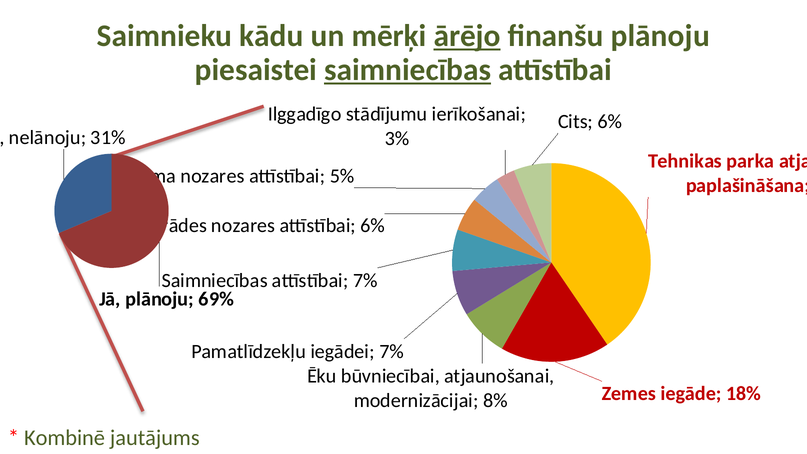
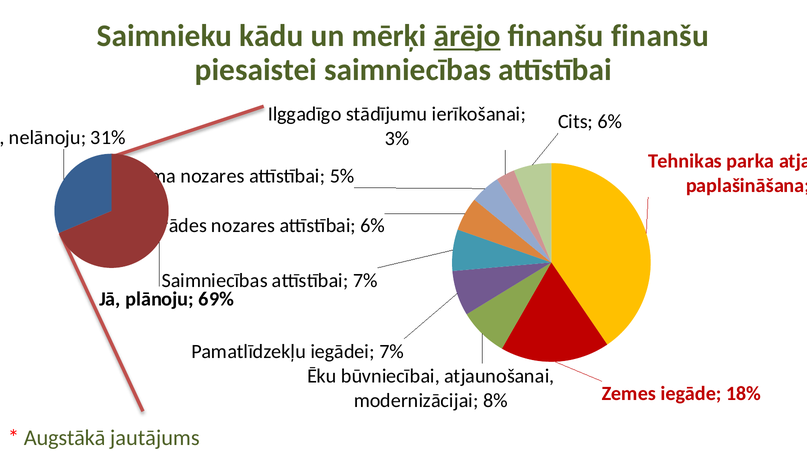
finanšu plānoju: plānoju -> finanšu (660, 36)
saimniecības underline: present -> none (408, 70)
Kombinē: Kombinē -> Augstākā (65, 438)
